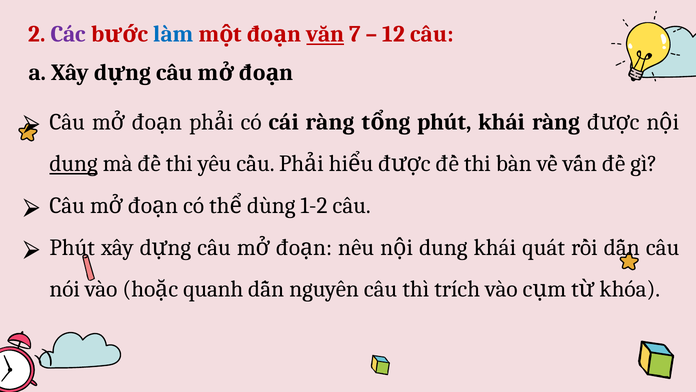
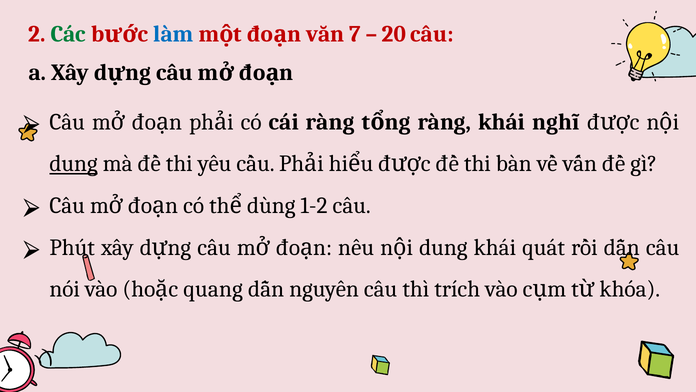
Các colour: purple -> green (68, 34)
văn underline: present -> none (325, 34)
12: 12 -> 20 (394, 34)
phút: phút -> ràng (444, 122)
khái ràng: ràng -> nghĩ (556, 122)
quanh: quanh -> quang (213, 289)
